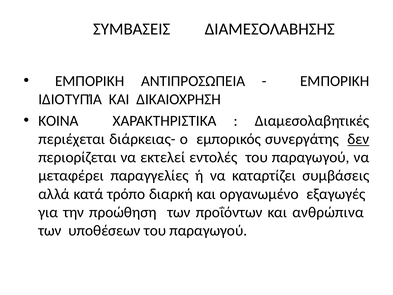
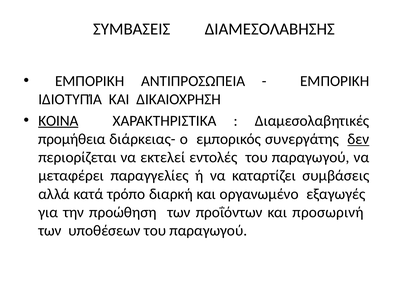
ΚΟΙΝΑ underline: none -> present (58, 121)
περιέχεται: περιέχεται -> προμήθεια (72, 139)
ανθρώπινα: ανθρώπινα -> προσωρινή (328, 212)
